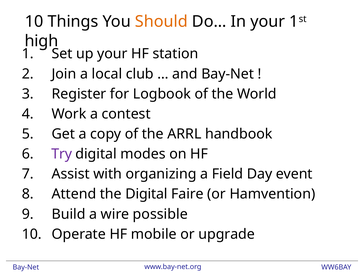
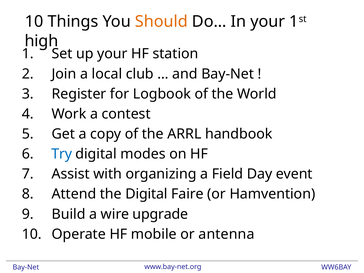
Try colour: purple -> blue (62, 154)
possible: possible -> upgrade (160, 214)
upgrade: upgrade -> antenna (227, 234)
